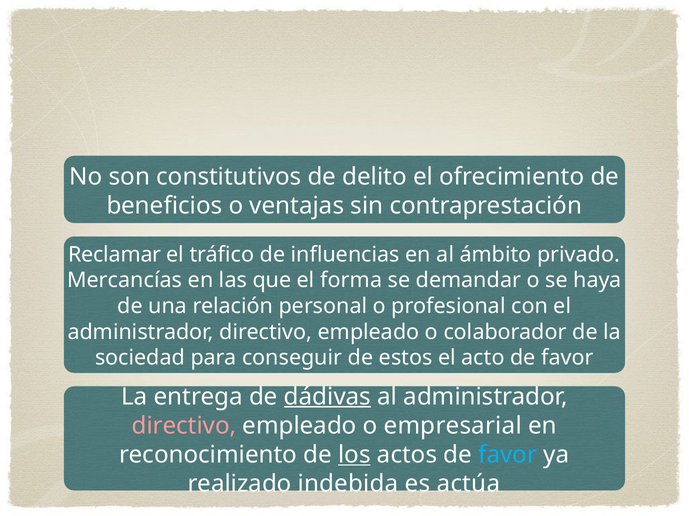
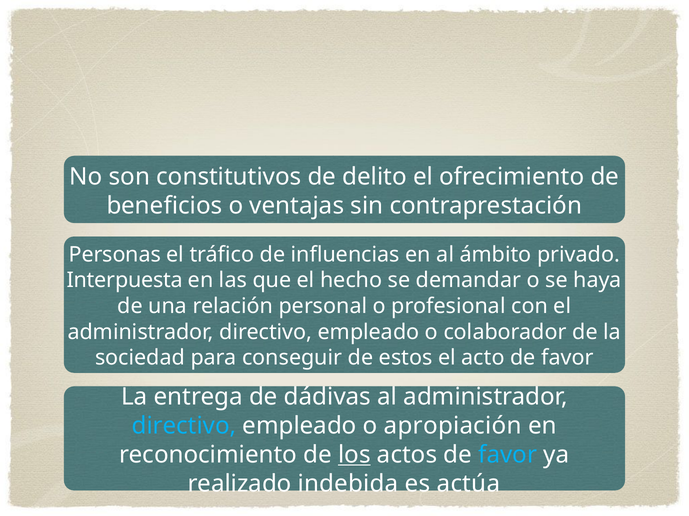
Reclamar: Reclamar -> Personas (115, 255)
Mercancías: Mercancías -> Interpuesta (125, 281)
forma: forma -> hecho (351, 281)
dádivas underline: present -> none (327, 397)
directivo colour: pink -> light blue (184, 426)
empresarial: empresarial -> apropiación (453, 426)
